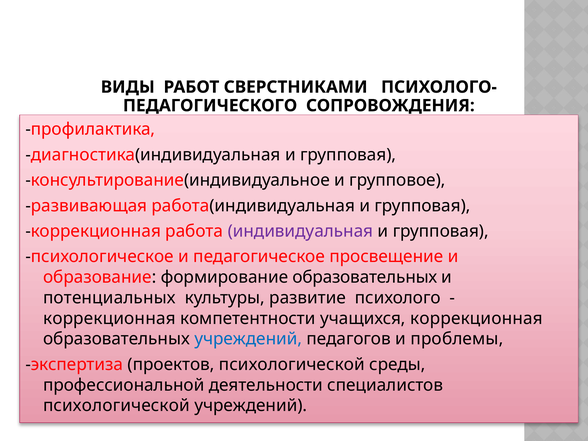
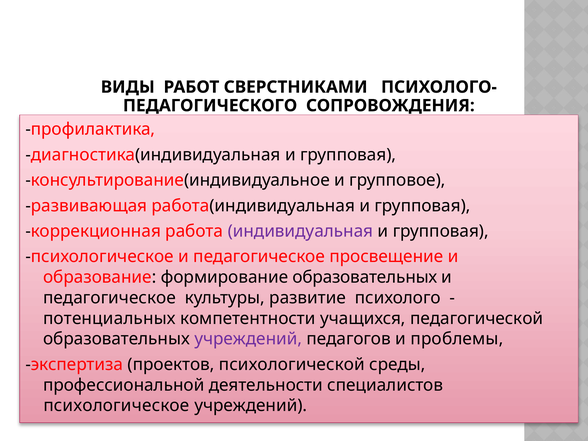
потенциальных: потенциальных -> педагогическое (109, 298)
коррекционная: коррекционная -> потенциальных (109, 318)
учащихся коррекционная: коррекционная -> педагогической (477, 318)
учреждений colour: blue -> purple (248, 339)
психологической: психологической -> психологическое (116, 406)
